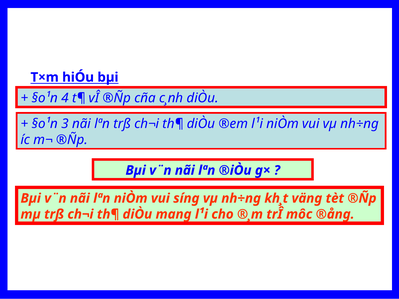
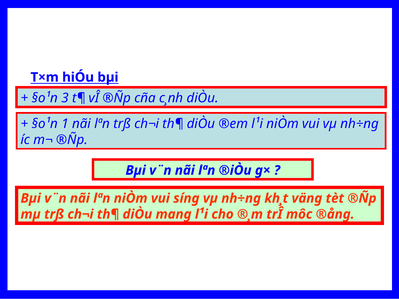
4: 4 -> 3 (65, 98)
3: 3 -> 1 (65, 124)
